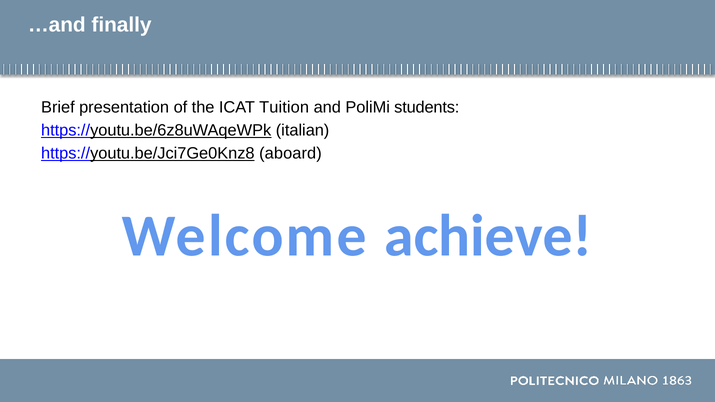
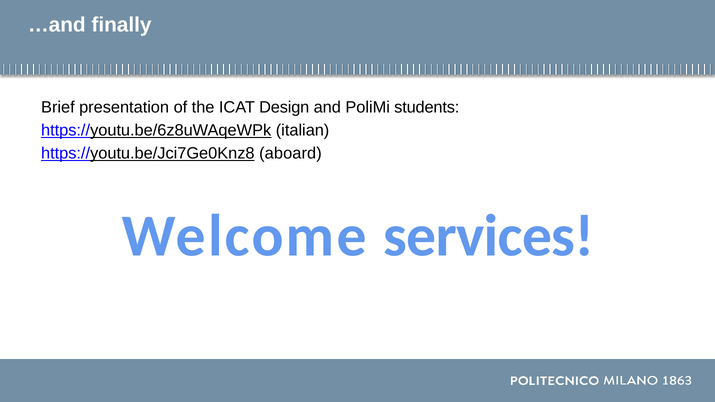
Tuition: Tuition -> Design (284, 108)
achieve: achieve -> services (489, 236)
